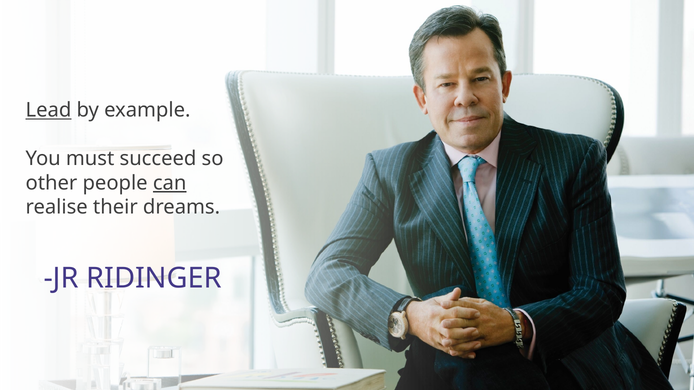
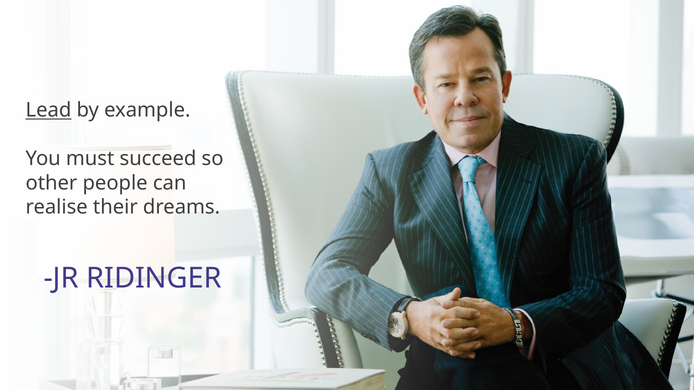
can underline: present -> none (170, 183)
